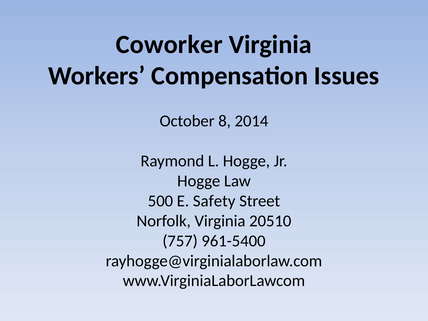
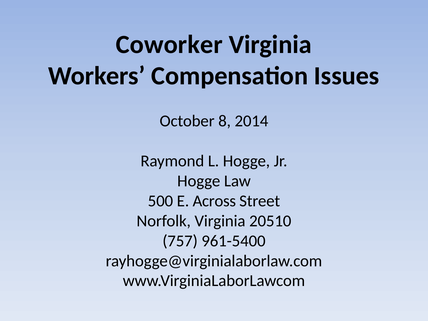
Safety: Safety -> Across (214, 201)
